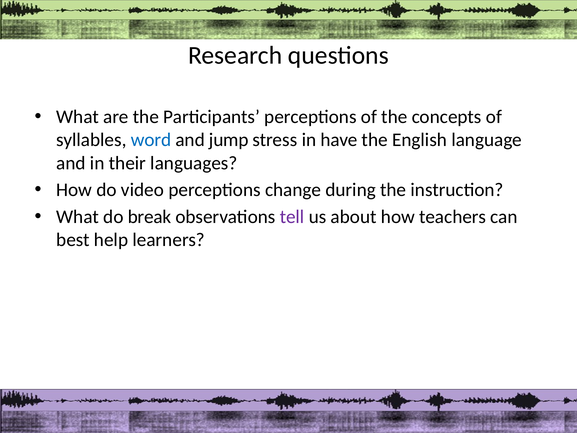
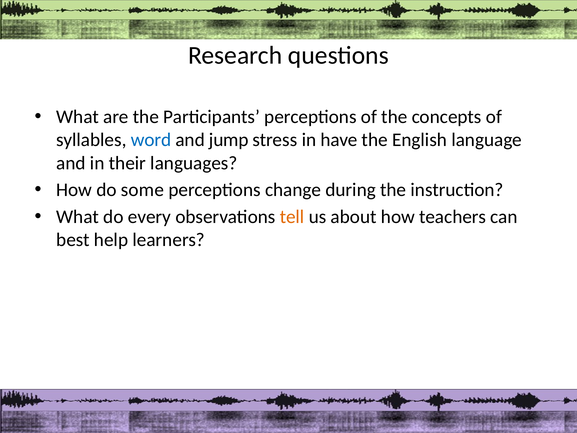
video: video -> some (142, 190)
break: break -> every (149, 217)
tell colour: purple -> orange (292, 217)
